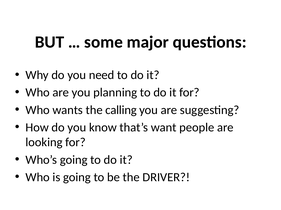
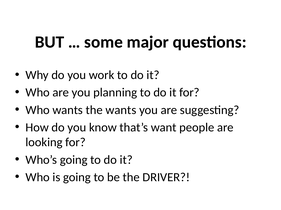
need: need -> work (102, 75)
the calling: calling -> wants (121, 110)
